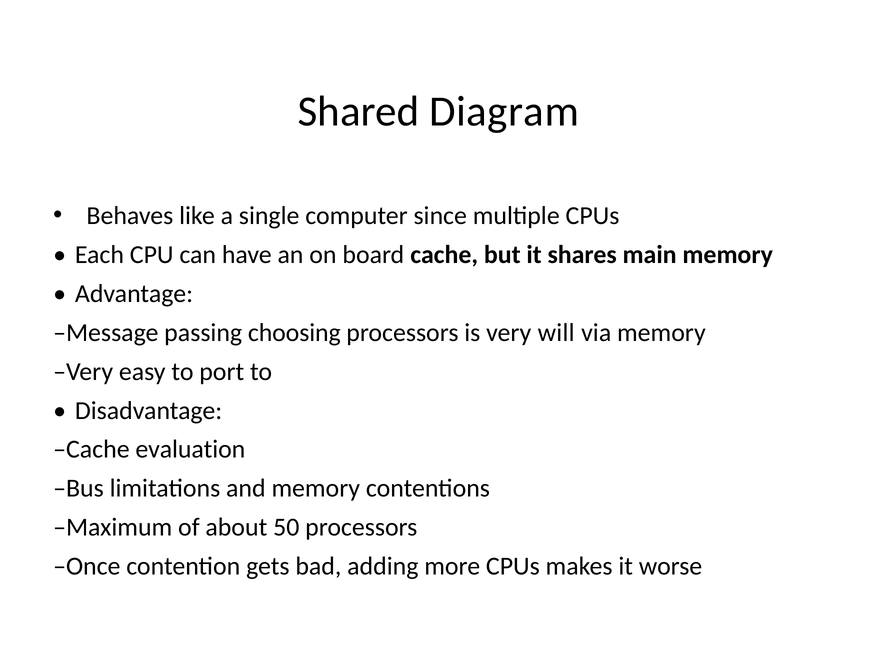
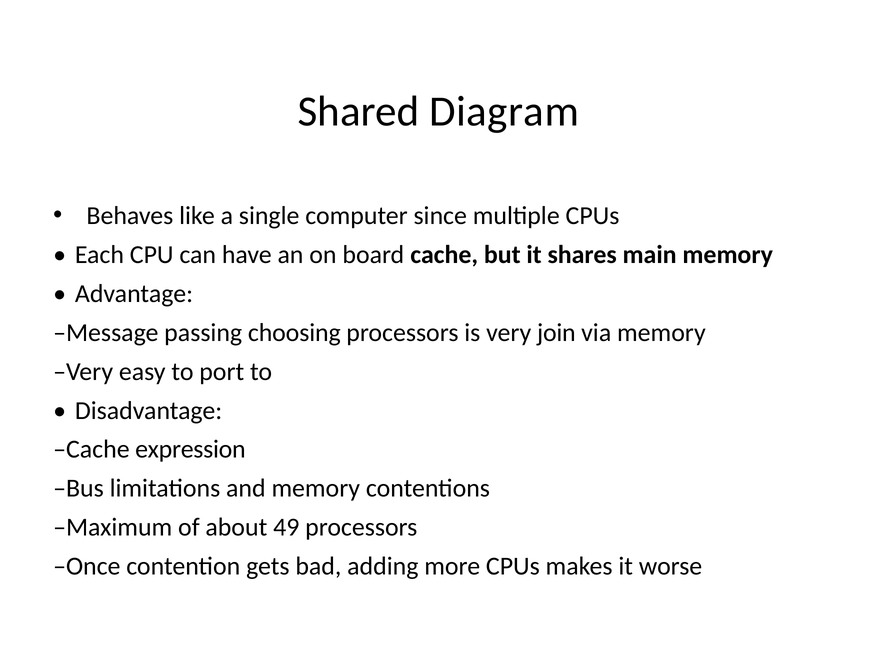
will: will -> join (556, 333)
evaluation: evaluation -> expression (190, 450)
50: 50 -> 49 (286, 527)
